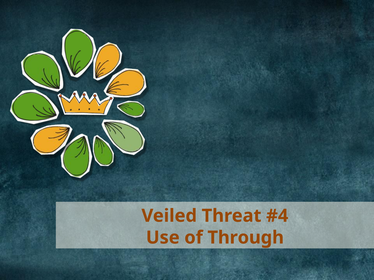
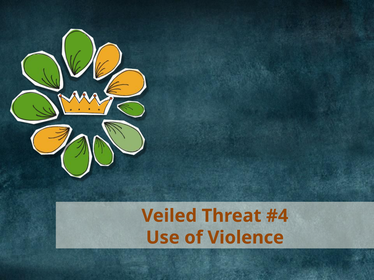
Through: Through -> Violence (246, 238)
